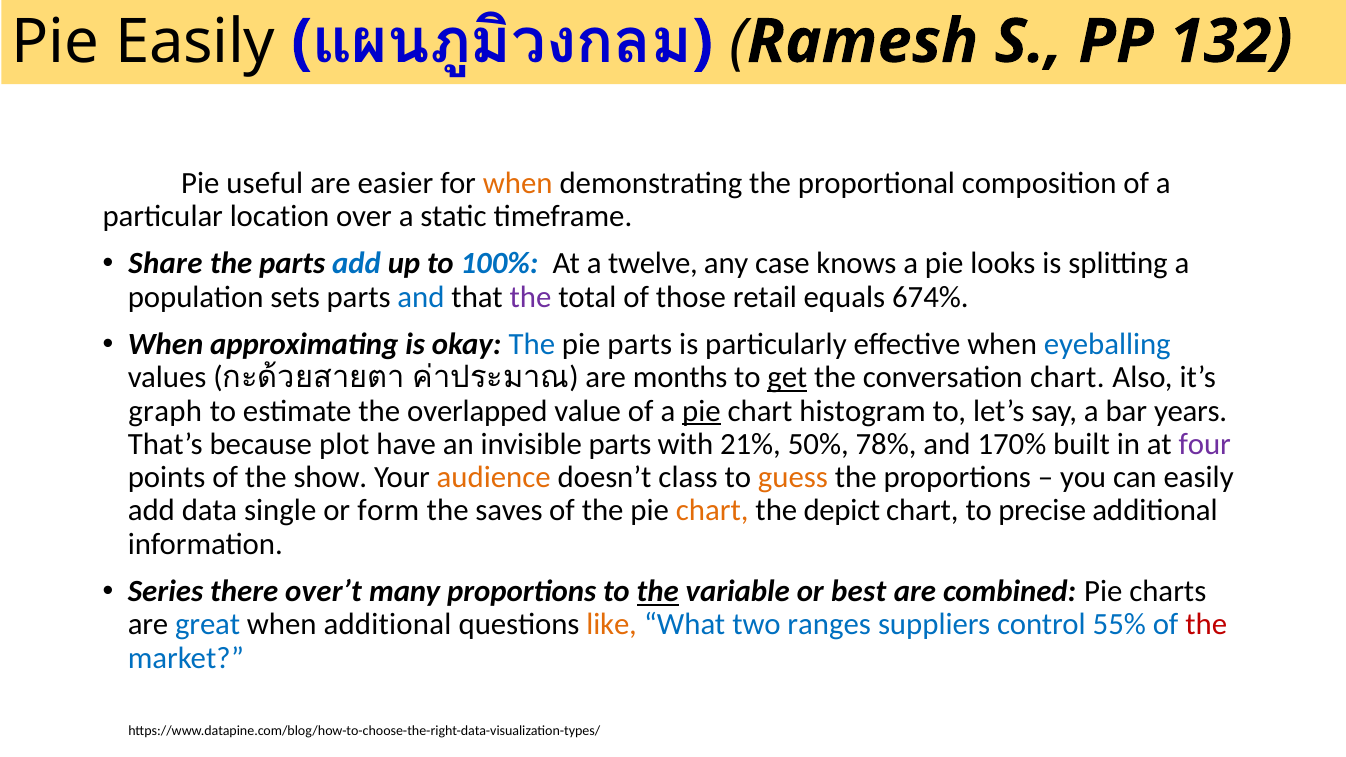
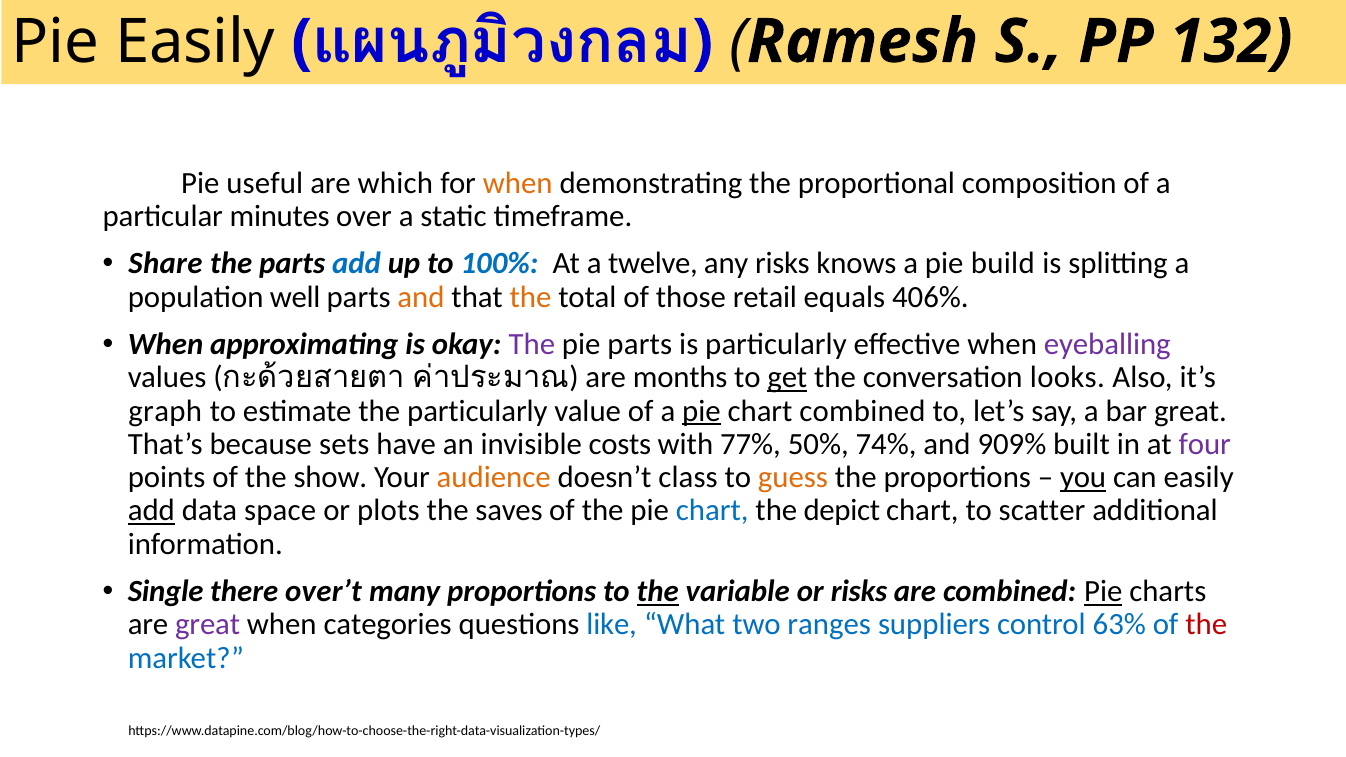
easier: easier -> which (395, 183)
location: location -> minutes (280, 216)
any case: case -> risks (782, 264)
looks: looks -> build (1003, 264)
sets: sets -> well (295, 297)
and colour: blue -> orange (421, 297)
the colour: purple -> orange (531, 297)
674%: 674% -> 406% (930, 297)
The colour: blue -> purple (532, 344)
eyeballing colour: blue -> purple (1107, 344)
conversation chart: chart -> looks (1067, 378)
the overlapped: overlapped -> particularly (477, 411)
chart histogram: histogram -> combined (863, 411)
bar years: years -> great (1191, 411)
plot: plot -> sets (344, 444)
invisible parts: parts -> costs (620, 444)
21%: 21% -> 77% (750, 444)
78%: 78% -> 74% (886, 444)
170%: 170% -> 909% (1012, 444)
you underline: none -> present (1083, 478)
add underline: none -> present (151, 511)
single: single -> space (280, 511)
form: form -> plots (388, 511)
chart colour: orange -> blue (712, 511)
precise: precise -> scatter (1042, 511)
Series: Series -> Single (166, 591)
or best: best -> risks (859, 591)
Pie underline: none -> present (1103, 591)
great colour: blue -> purple (208, 625)
when additional: additional -> categories (388, 625)
like colour: orange -> blue (612, 625)
55%: 55% -> 63% (1119, 625)
